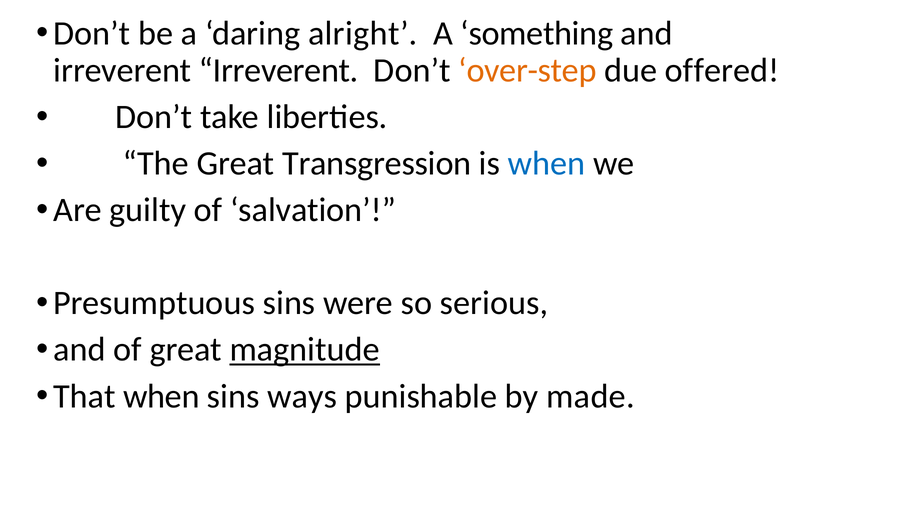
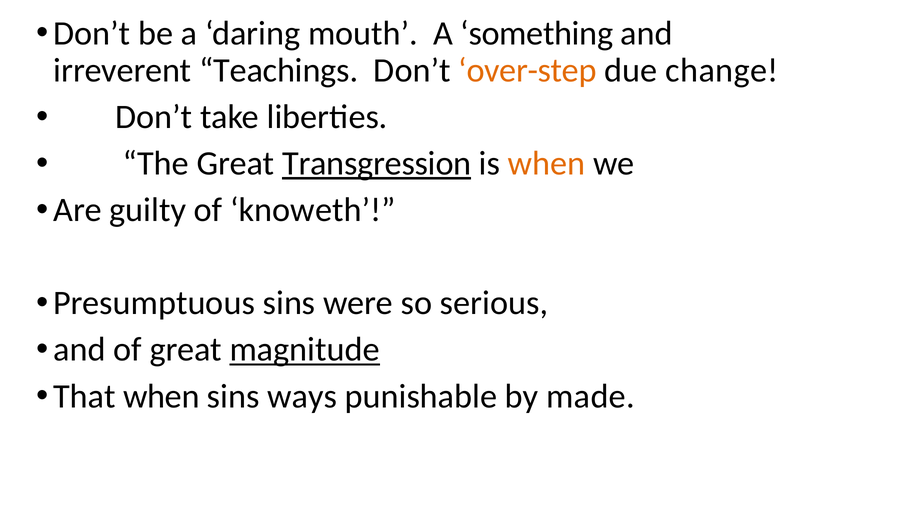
alright: alright -> mouth (363, 33)
irreverent Irreverent: Irreverent -> Teachings (279, 70)
offered: offered -> change (722, 70)
Transgression underline: none -> present (377, 164)
when colour: blue -> orange (547, 164)
salvation: salvation -> knoweth (313, 210)
